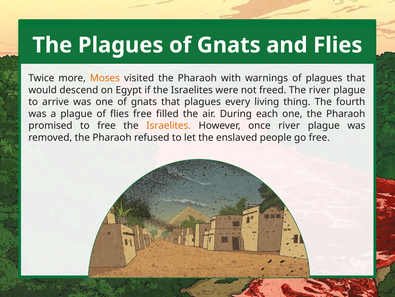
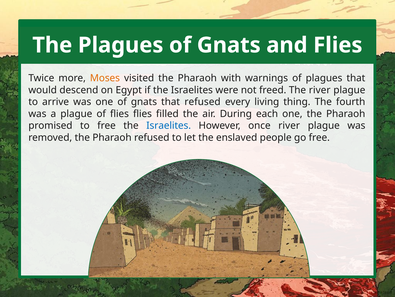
that plagues: plagues -> refused (203, 102)
flies free: free -> flies (142, 113)
Israelites colour: orange -> blue (169, 125)
